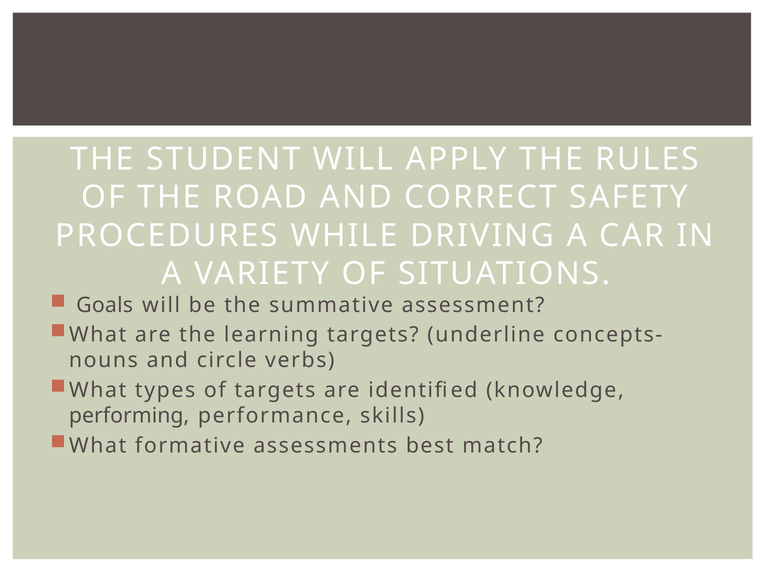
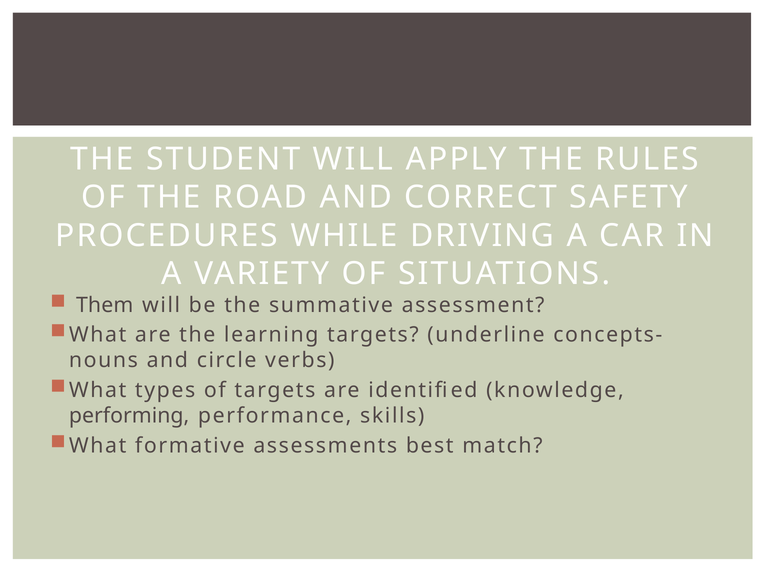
Goals: Goals -> Them (105, 305)
